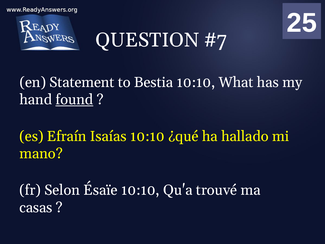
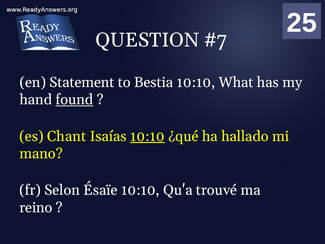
Efraín: Efraín -> Chant (67, 136)
10:10 underline: none -> present (147, 136)
casas: casas -> reino (36, 207)
